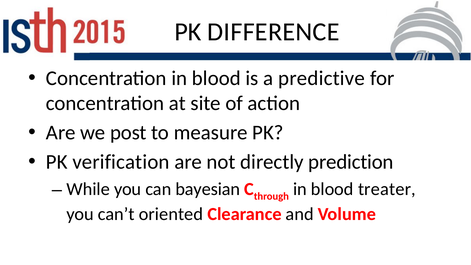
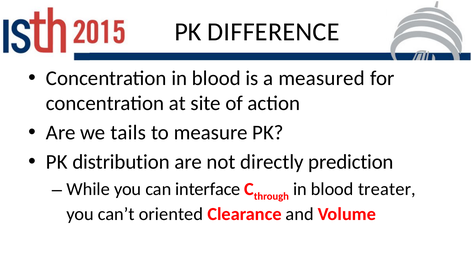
predictive: predictive -> measured (322, 78)
post: post -> tails (128, 133)
verification: verification -> distribution (121, 162)
bayesian: bayesian -> interface (208, 189)
